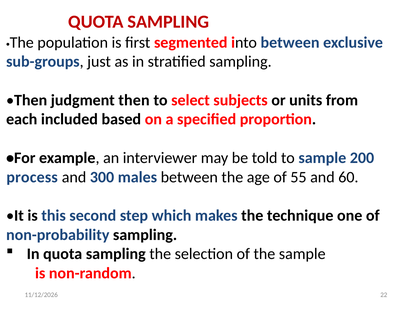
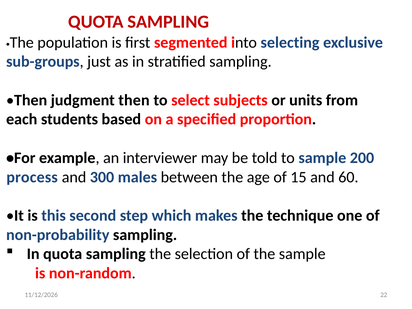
into between: between -> selecting (290, 42)
included: included -> students (69, 119)
55: 55 -> 15 (298, 177)
